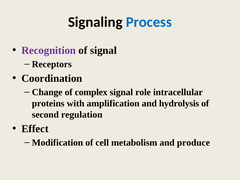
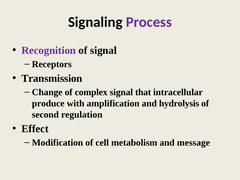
Process colour: blue -> purple (149, 22)
Coordination: Coordination -> Transmission (52, 78)
role: role -> that (143, 92)
proteins: proteins -> produce (48, 103)
produce: produce -> message (193, 143)
